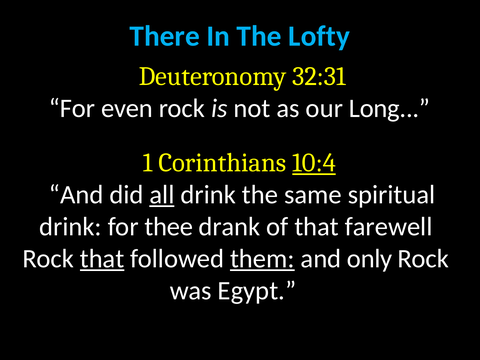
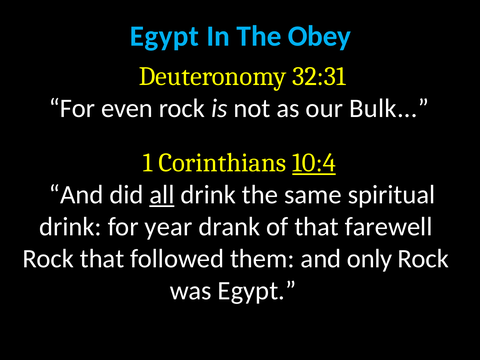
There: There -> Egypt (164, 36)
Lofty: Lofty -> Obey (319, 36)
Long: Long -> Bulk (389, 108)
thee: thee -> year (169, 227)
that underline: present -> none (102, 259)
them underline: present -> none (262, 259)
